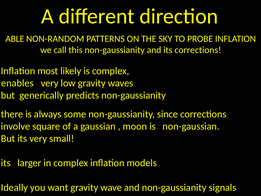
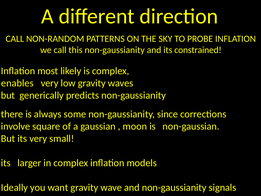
ABLE: ABLE -> CALL (15, 39)
its corrections: corrections -> constrained (198, 50)
